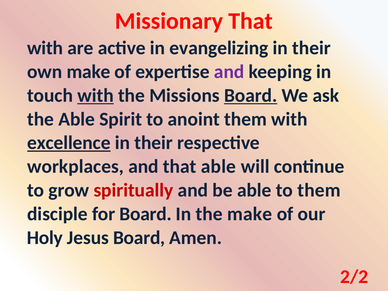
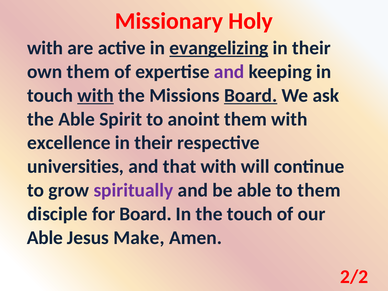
Missionary That: That -> Holy (251, 21)
evangelizing underline: none -> present (219, 48)
own make: make -> them (88, 72)
excellence underline: present -> none (69, 143)
workplaces: workplaces -> universities (76, 167)
that able: able -> with (219, 167)
spiritually colour: red -> purple (133, 190)
the make: make -> touch (250, 214)
Holy: Holy -> Able (45, 238)
Jesus Board: Board -> Make (139, 238)
